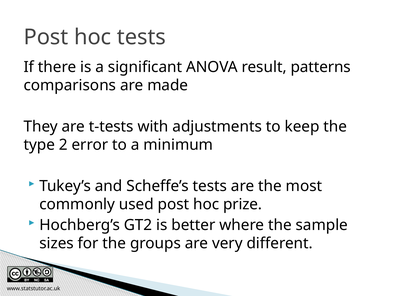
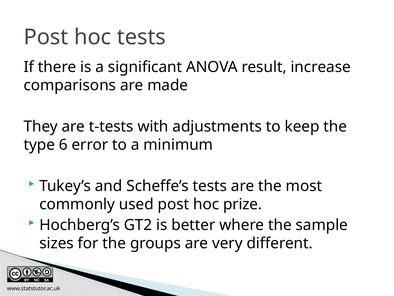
patterns: patterns -> increase (321, 67)
2: 2 -> 6 (63, 145)
